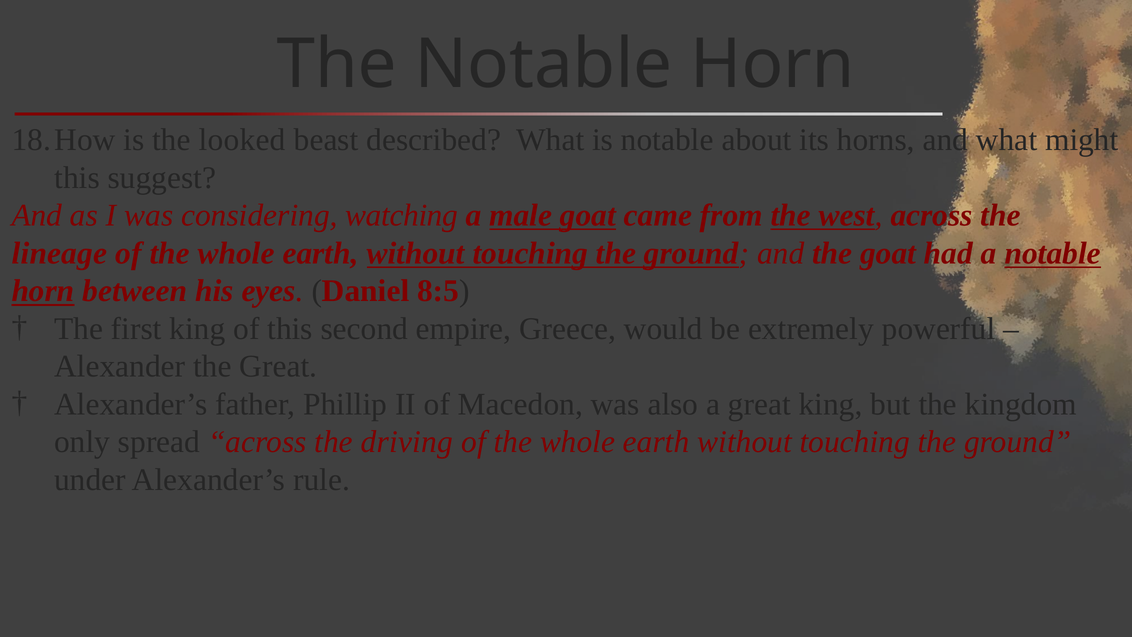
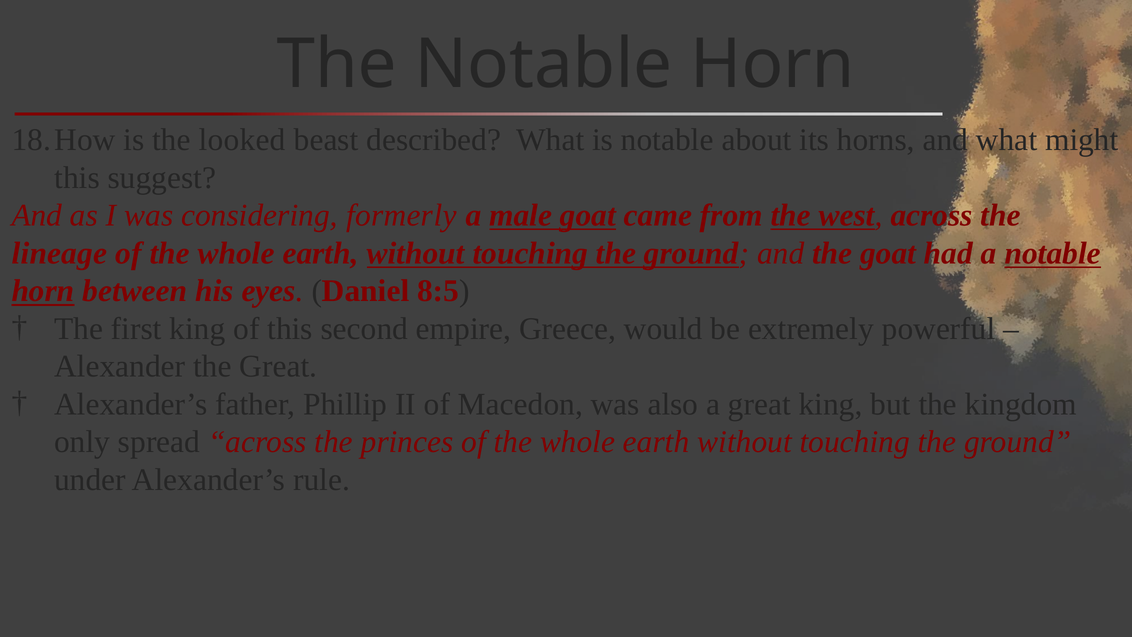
watching: watching -> formerly (401, 215)
driving: driving -> princes (407, 442)
